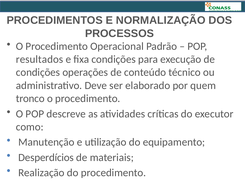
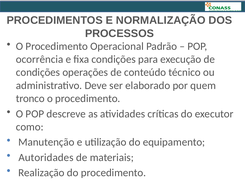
resultados: resultados -> ocorrência (40, 59)
Desperdícios: Desperdícios -> Autoridades (46, 157)
